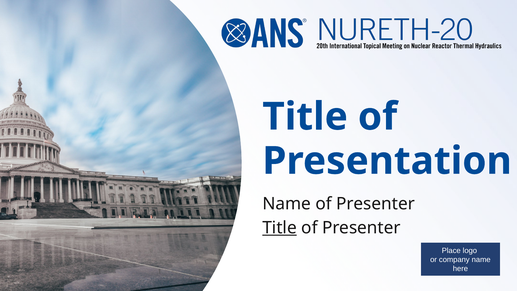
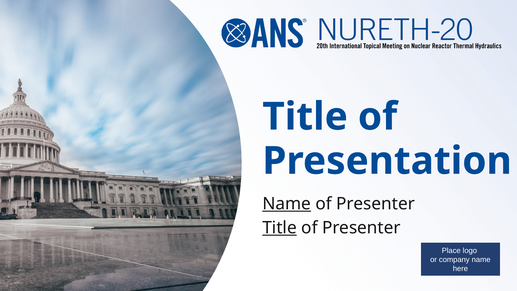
Name underline: none -> present (287, 204)
